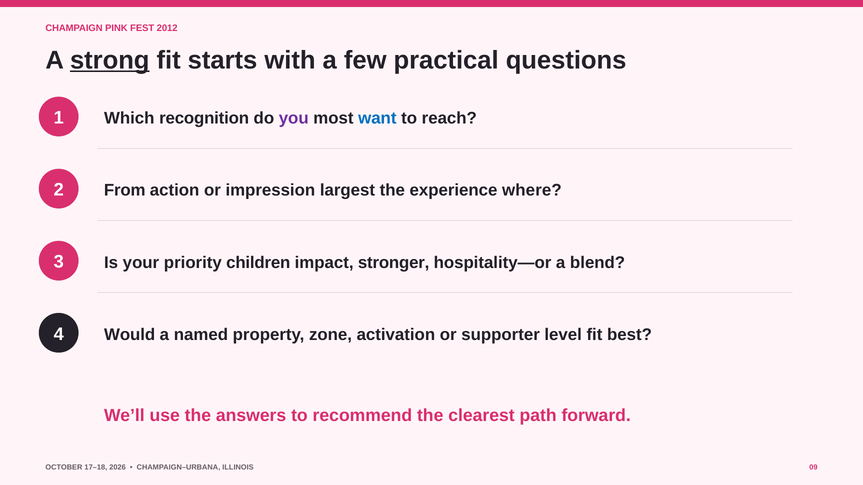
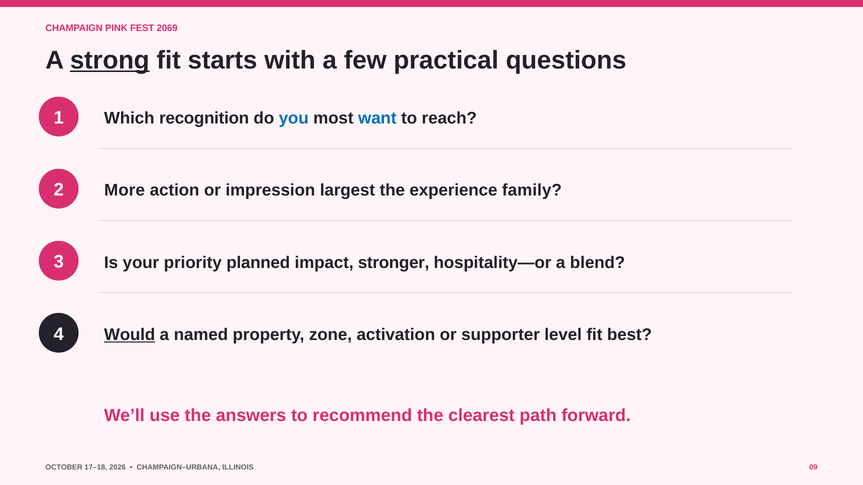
2012: 2012 -> 2069 (167, 28)
you colour: purple -> blue (294, 118)
From: From -> More (125, 191)
where: where -> family (532, 191)
children: children -> planned (258, 263)
Would underline: none -> present (130, 335)
